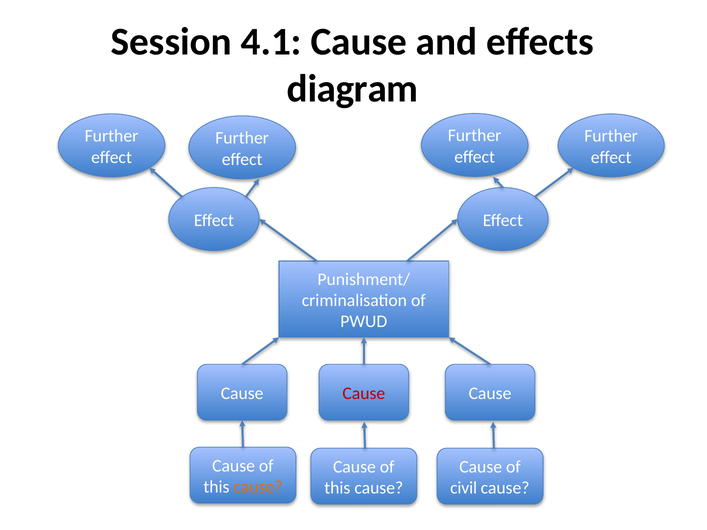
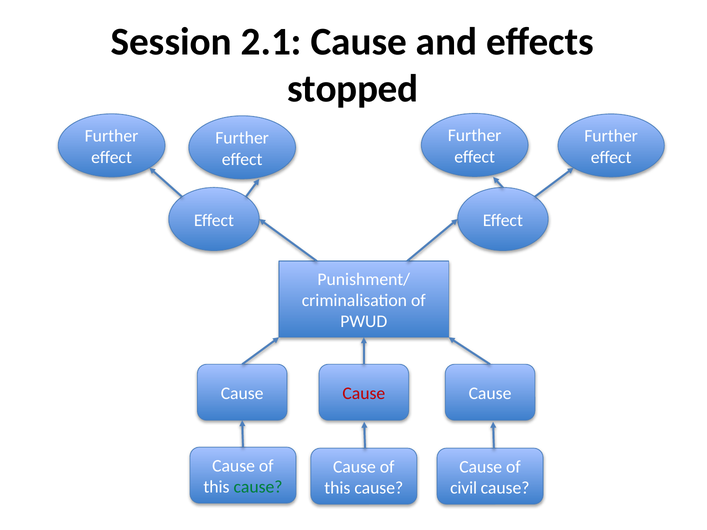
4.1: 4.1 -> 2.1 (271, 42)
diagram: diagram -> stopped (353, 89)
cause colour: orange -> green (258, 487)
